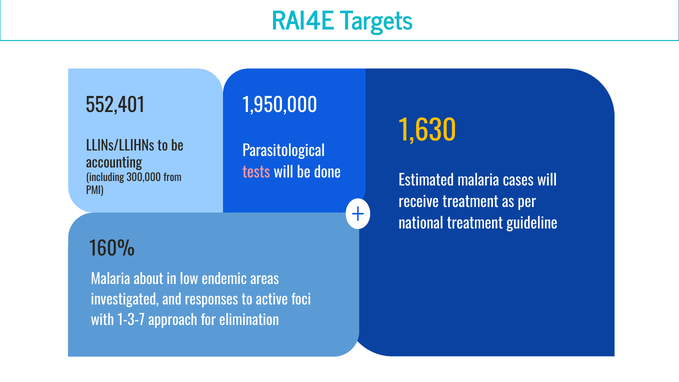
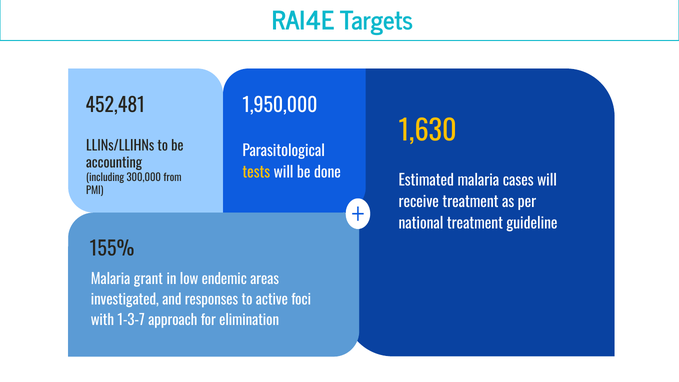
552,401: 552,401 -> 452,481 (115, 106)
tests colour: pink -> yellow (256, 173)
160%: 160% -> 155% (112, 249)
about: about -> grant (148, 279)
